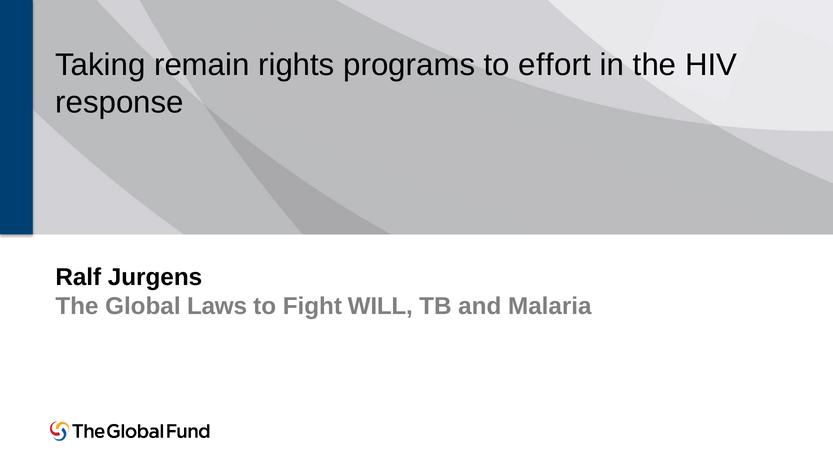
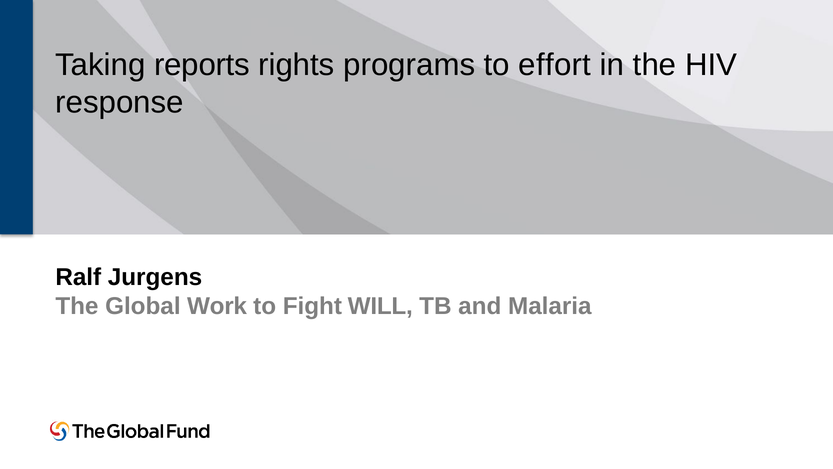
remain: remain -> reports (202, 65)
Laws: Laws -> Work (217, 306)
